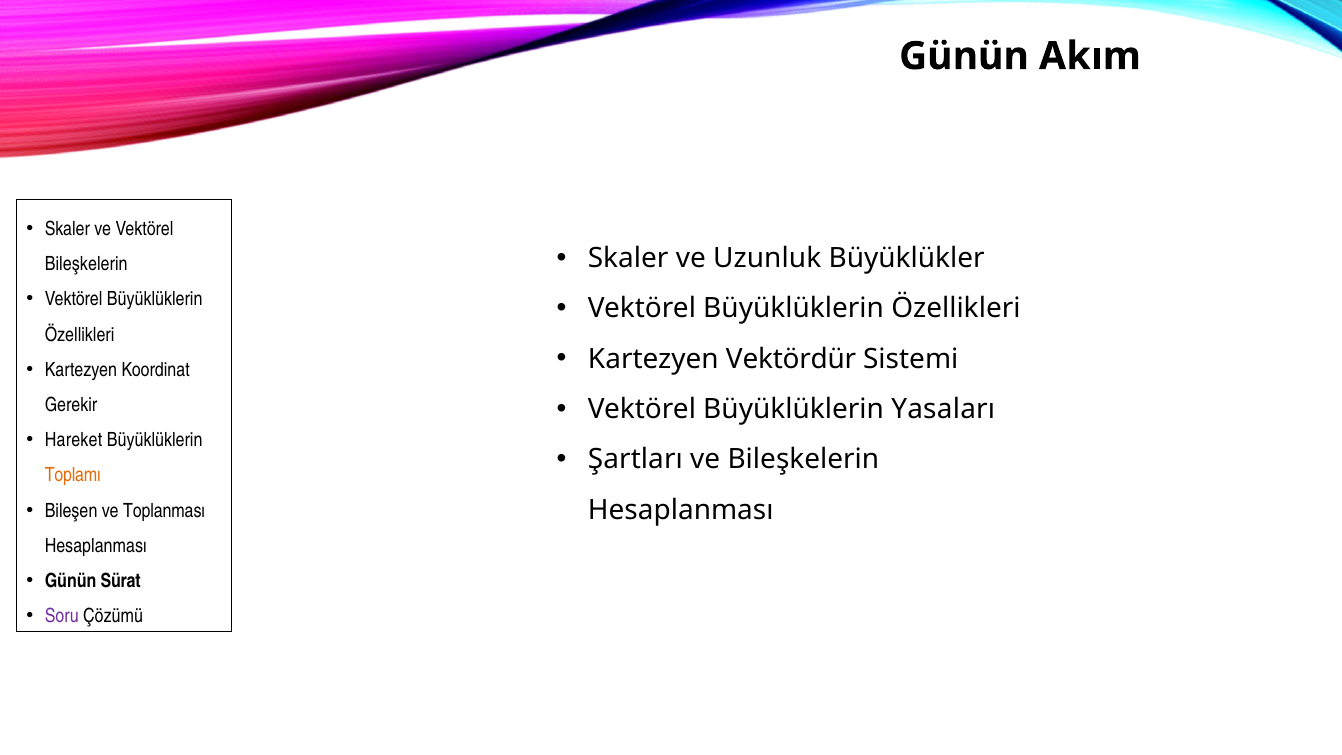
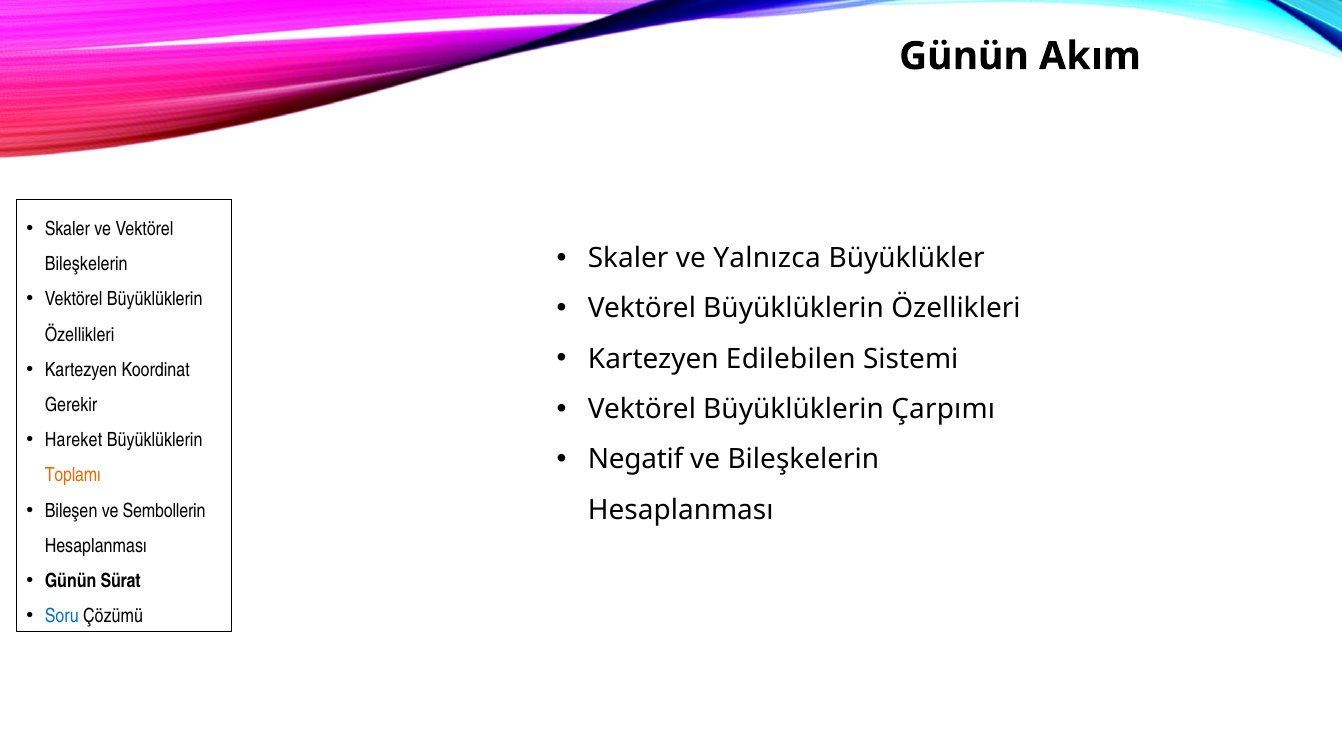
Uzunluk: Uzunluk -> Yalnızca (767, 258)
Vektördür: Vektördür -> Edilebilen (791, 359)
Yasaları: Yasaları -> Çarpımı (943, 409)
Şartları: Şartları -> Negatif (636, 460)
Toplanması: Toplanması -> Sembollerin (164, 511)
Soru colour: purple -> blue (62, 616)
